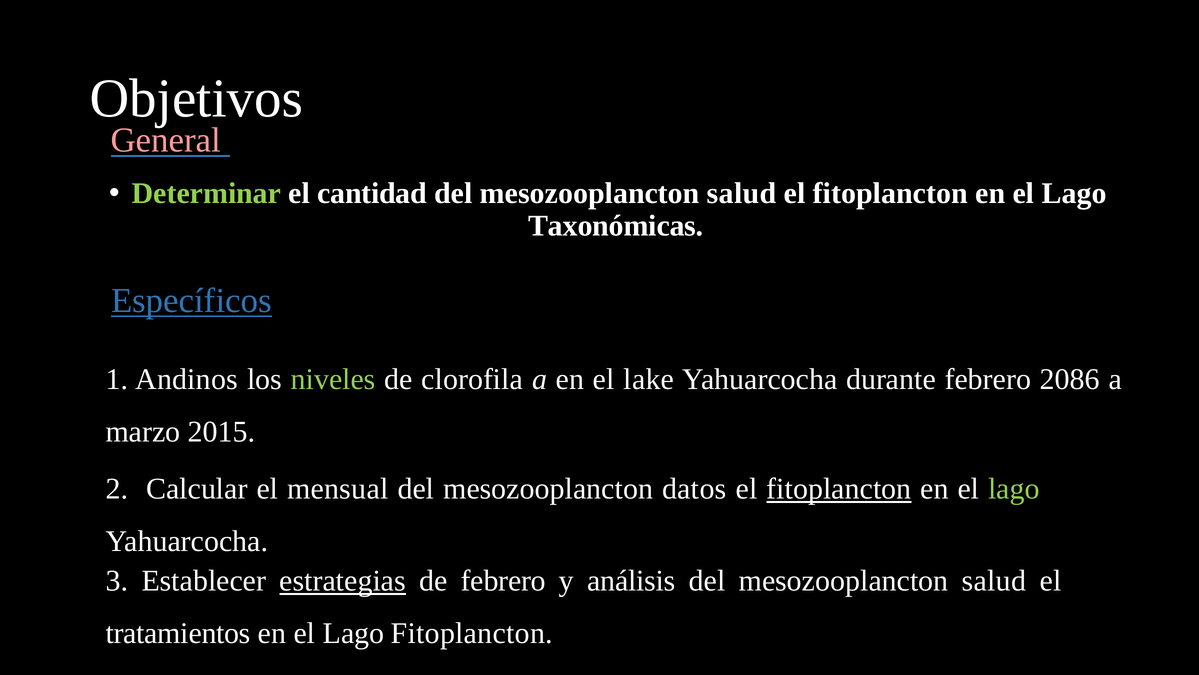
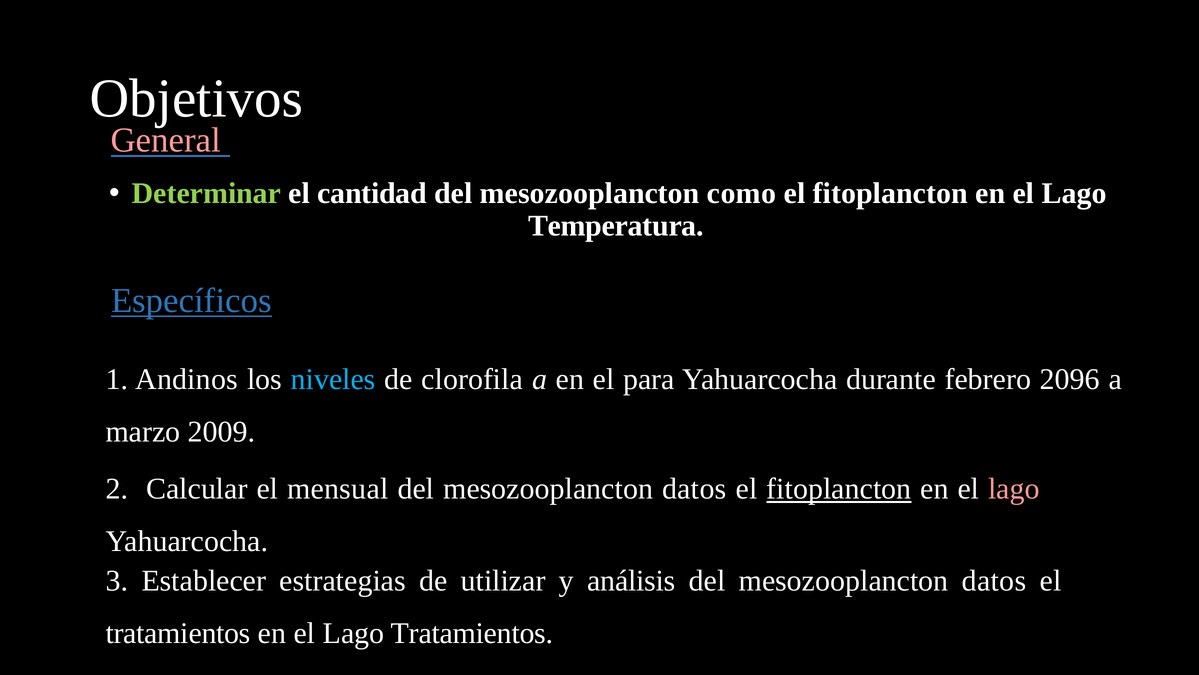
salud: salud -> como (742, 193)
Taxonómicas: Taxonómicas -> Temperatura (616, 226)
niveles colour: light green -> light blue (333, 379)
lake: lake -> para (649, 379)
2086: 2086 -> 2096 (1070, 379)
2015: 2015 -> 2009 (222, 432)
lago colour: light green -> pink (1014, 489)
estrategias underline: present -> none (343, 581)
de febrero: febrero -> utilizar (503, 581)
salud: salud -> datos (994, 581)
Lago Fitoplancton: Fitoplancton -> Tratamientos (472, 633)
